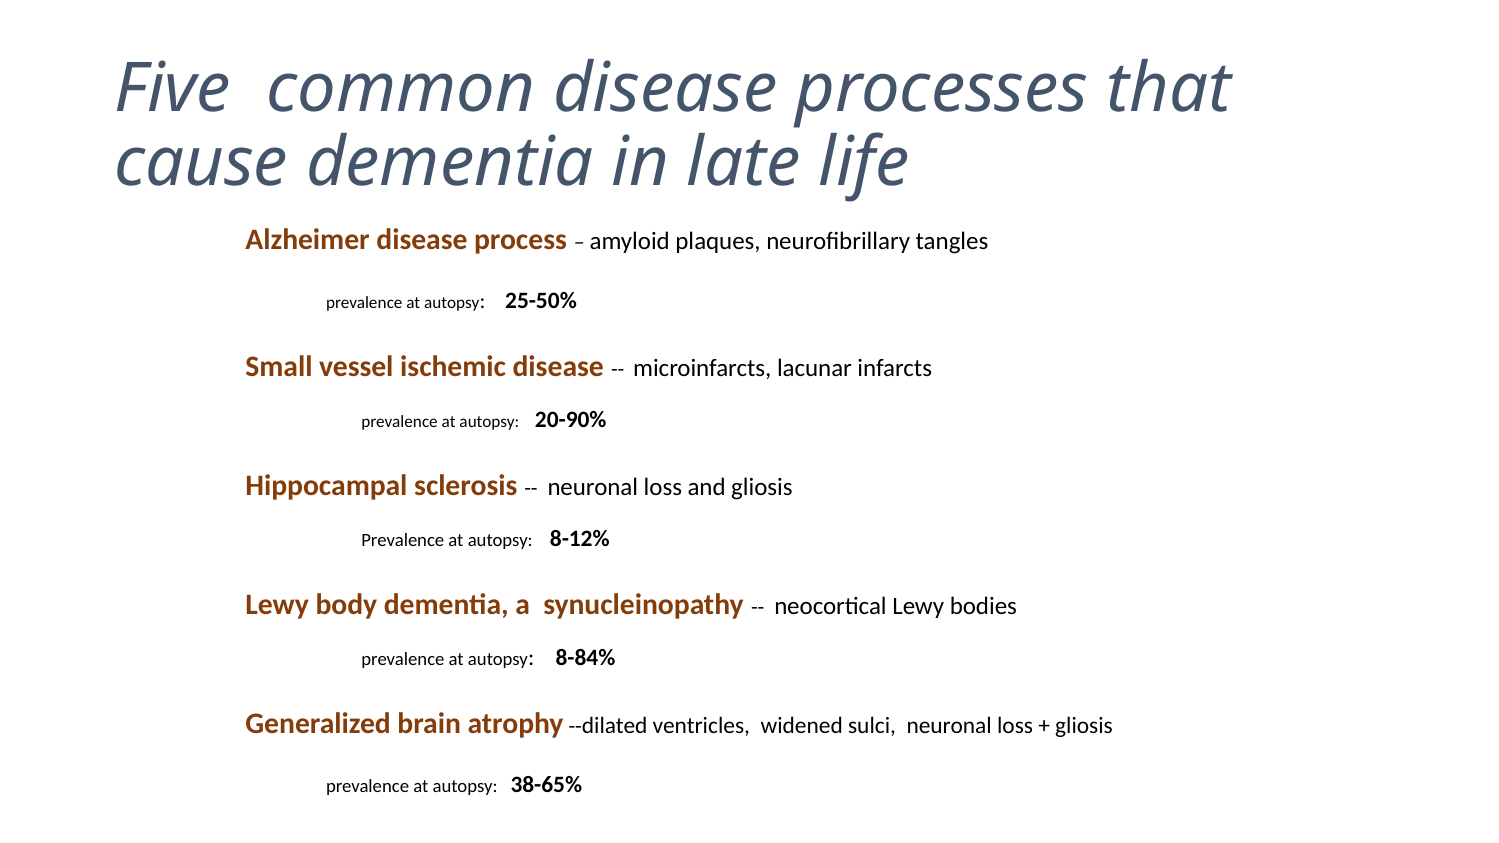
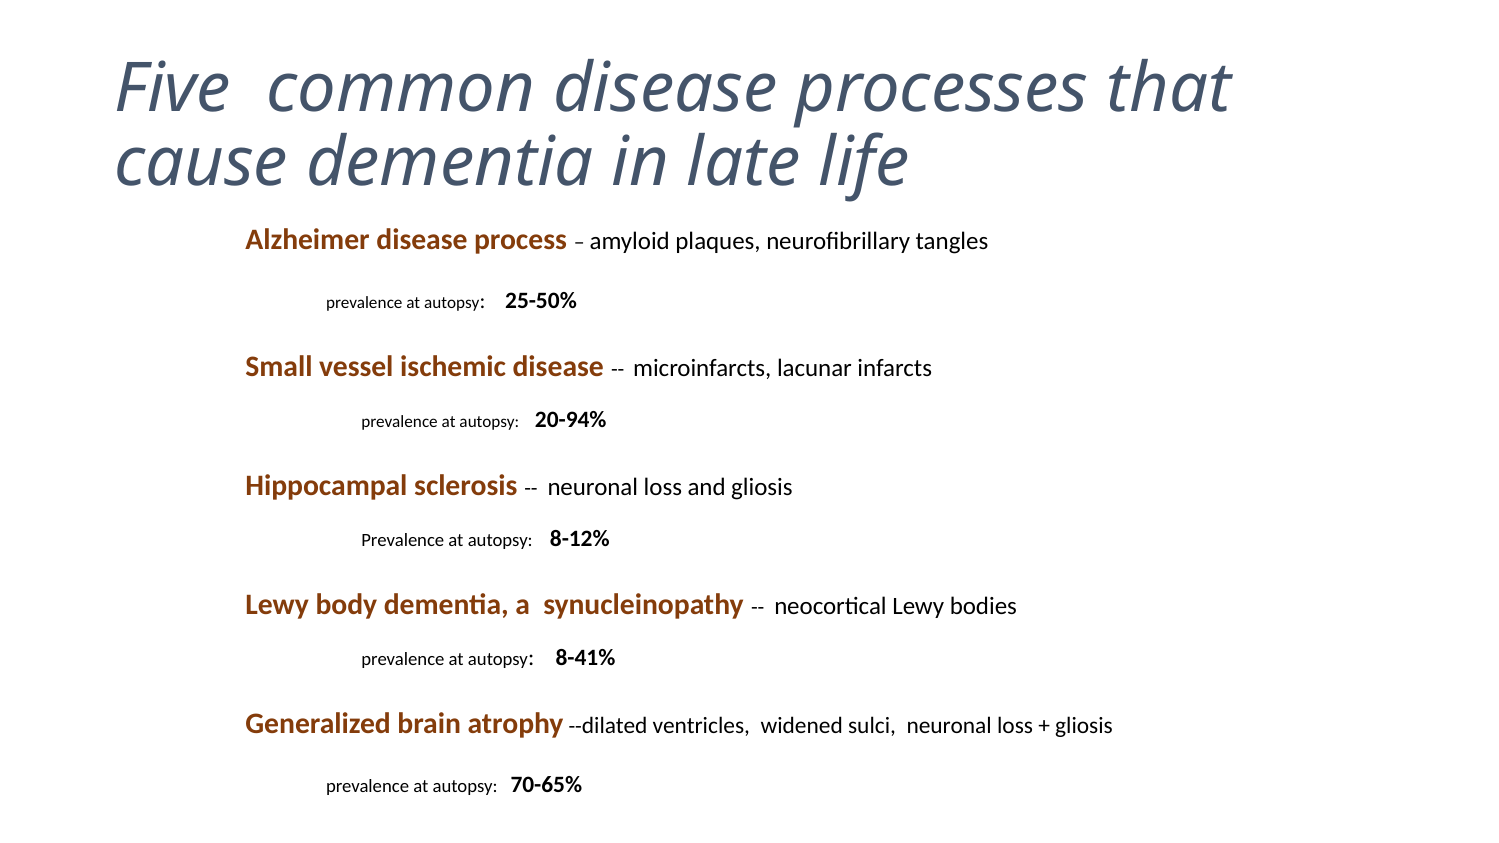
20-90%: 20-90% -> 20-94% (571, 420)
8-84%: 8-84% -> 8-41% (585, 658)
38-65%: 38-65% -> 70-65% (546, 785)
